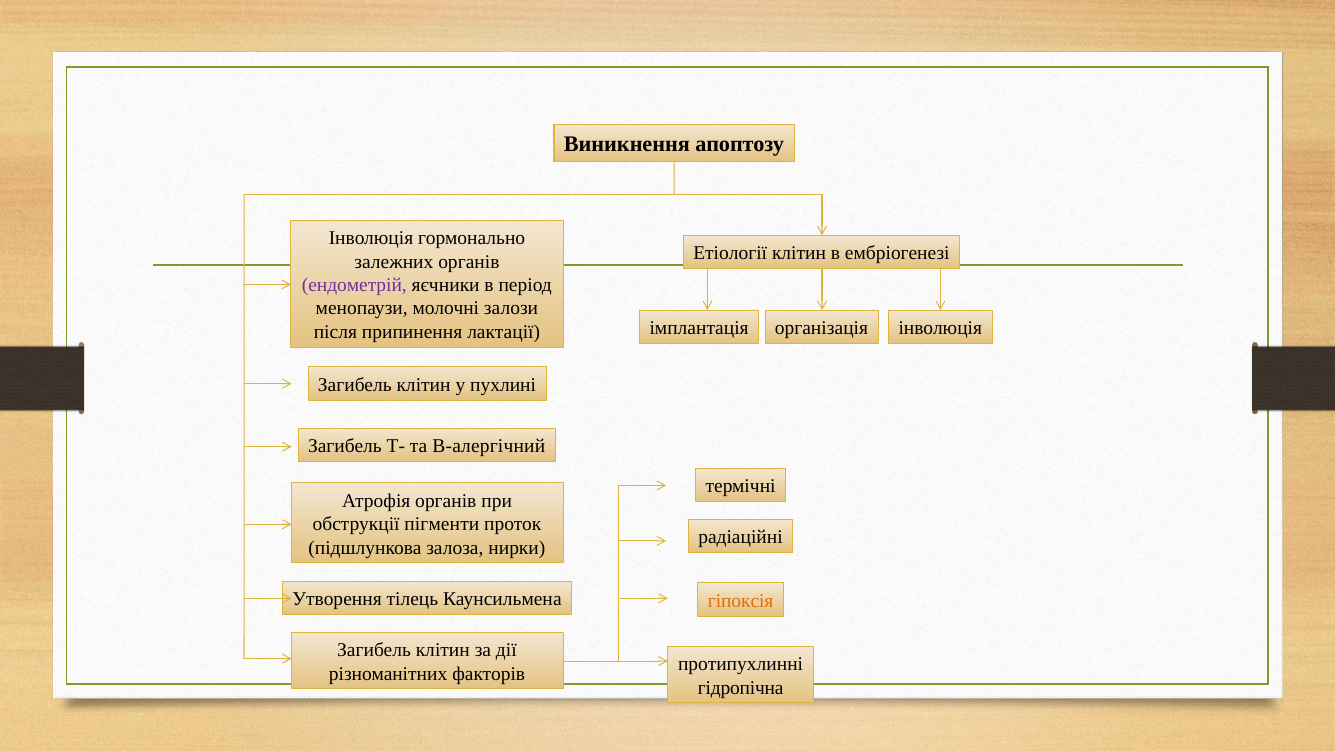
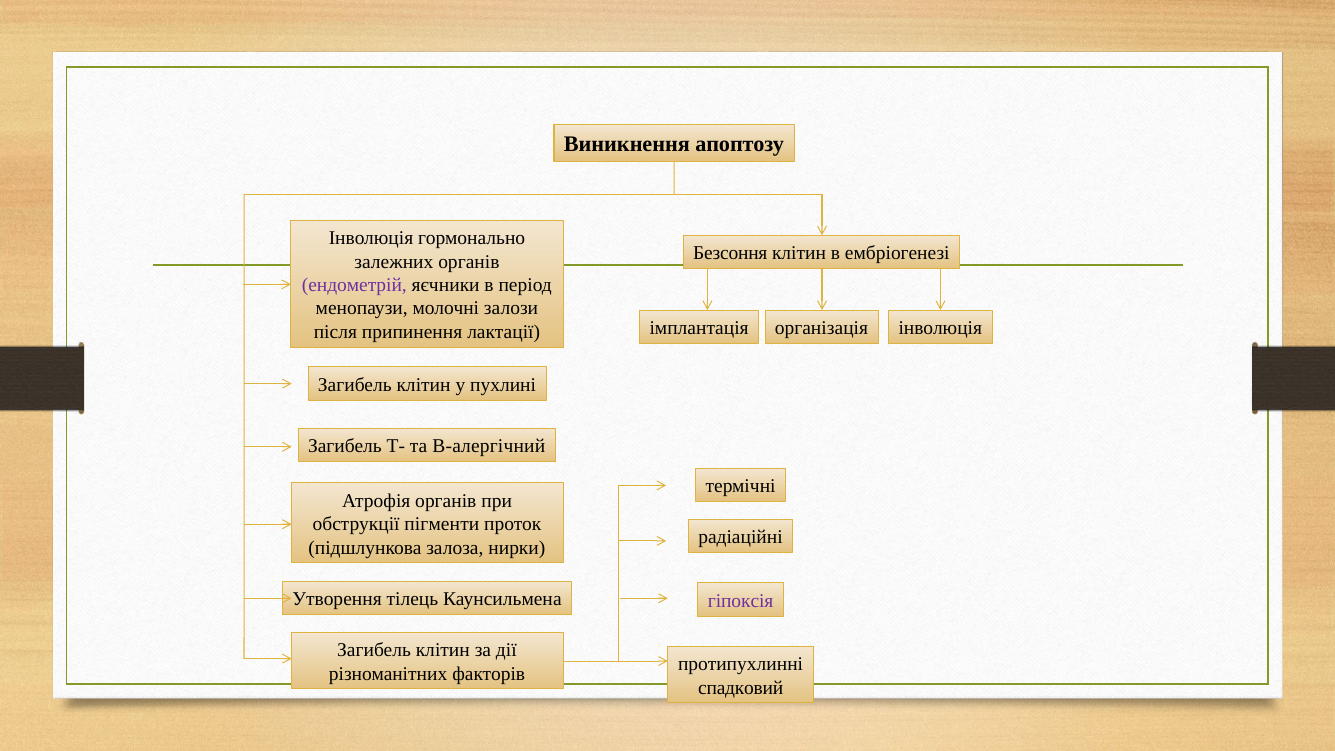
Етіології: Етіології -> Безсоння (730, 253)
гіпоксія colour: orange -> purple (741, 601)
гідропічна: гідропічна -> спадковий (741, 688)
